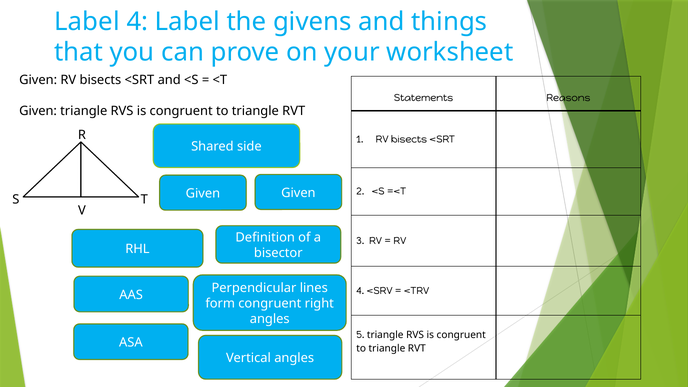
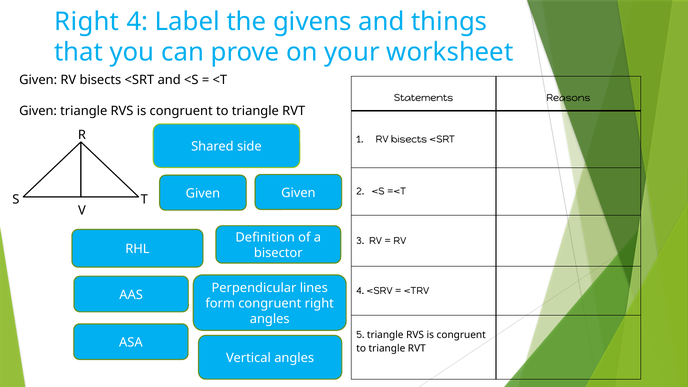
Label: Label -> Right (87, 21)
